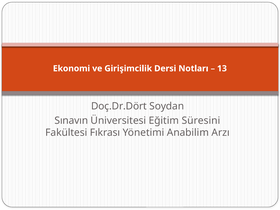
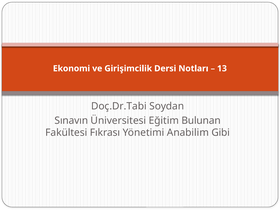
Doç.Dr.Dört: Doç.Dr.Dört -> Doç.Dr.Tabi (119, 106)
Süresini: Süresini -> Bulunan (201, 121)
Arzı: Arzı -> Gibi (221, 133)
